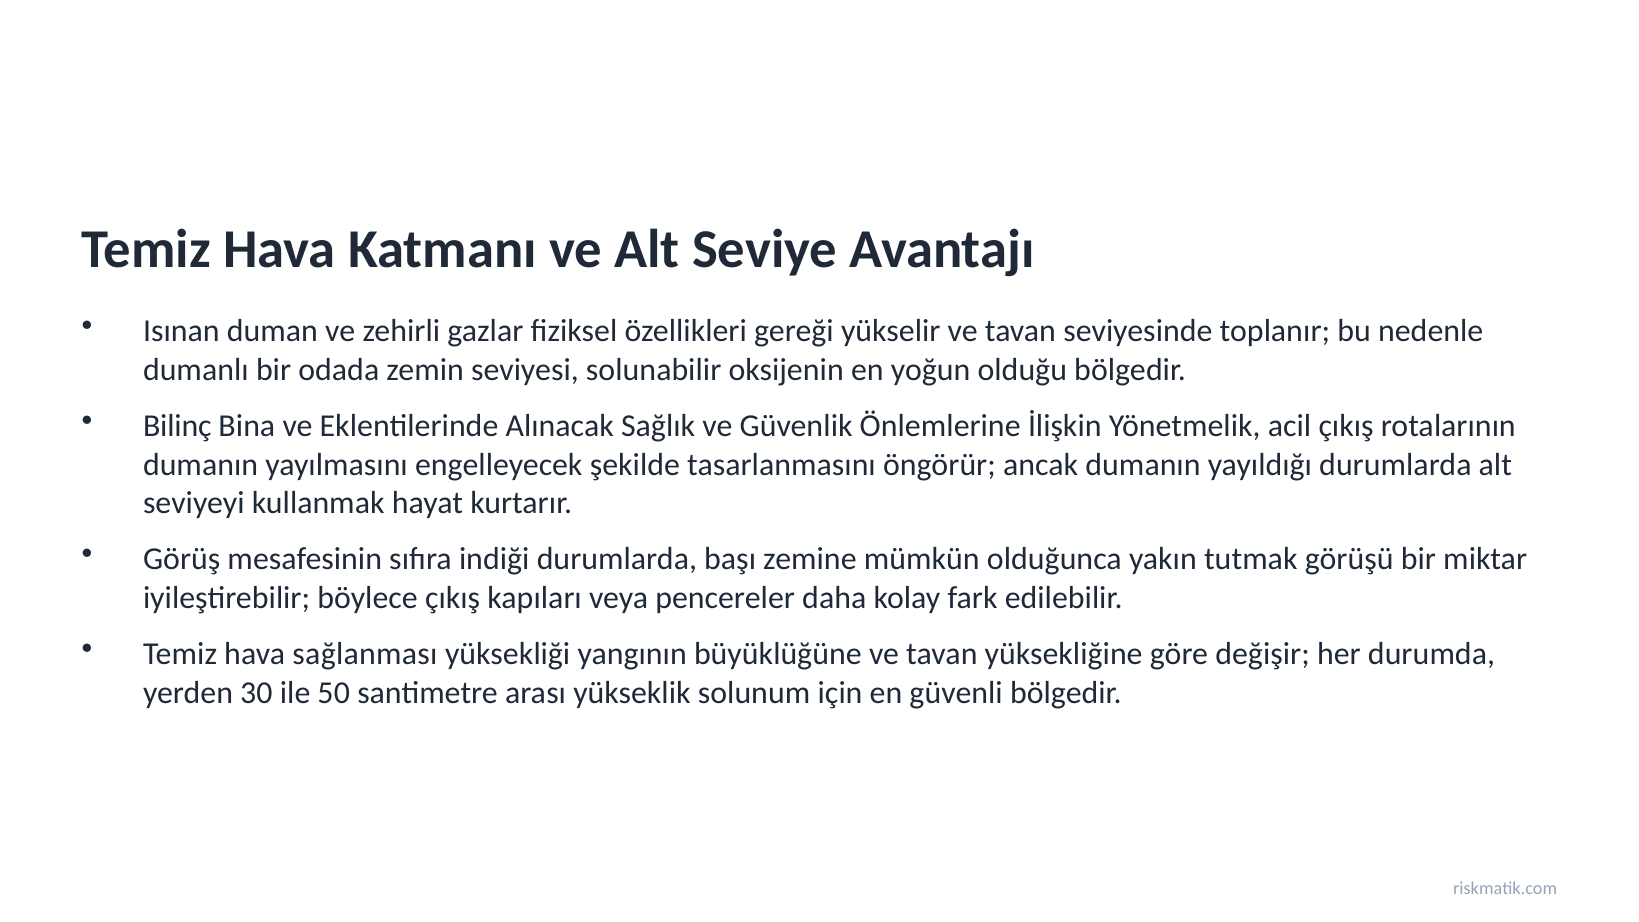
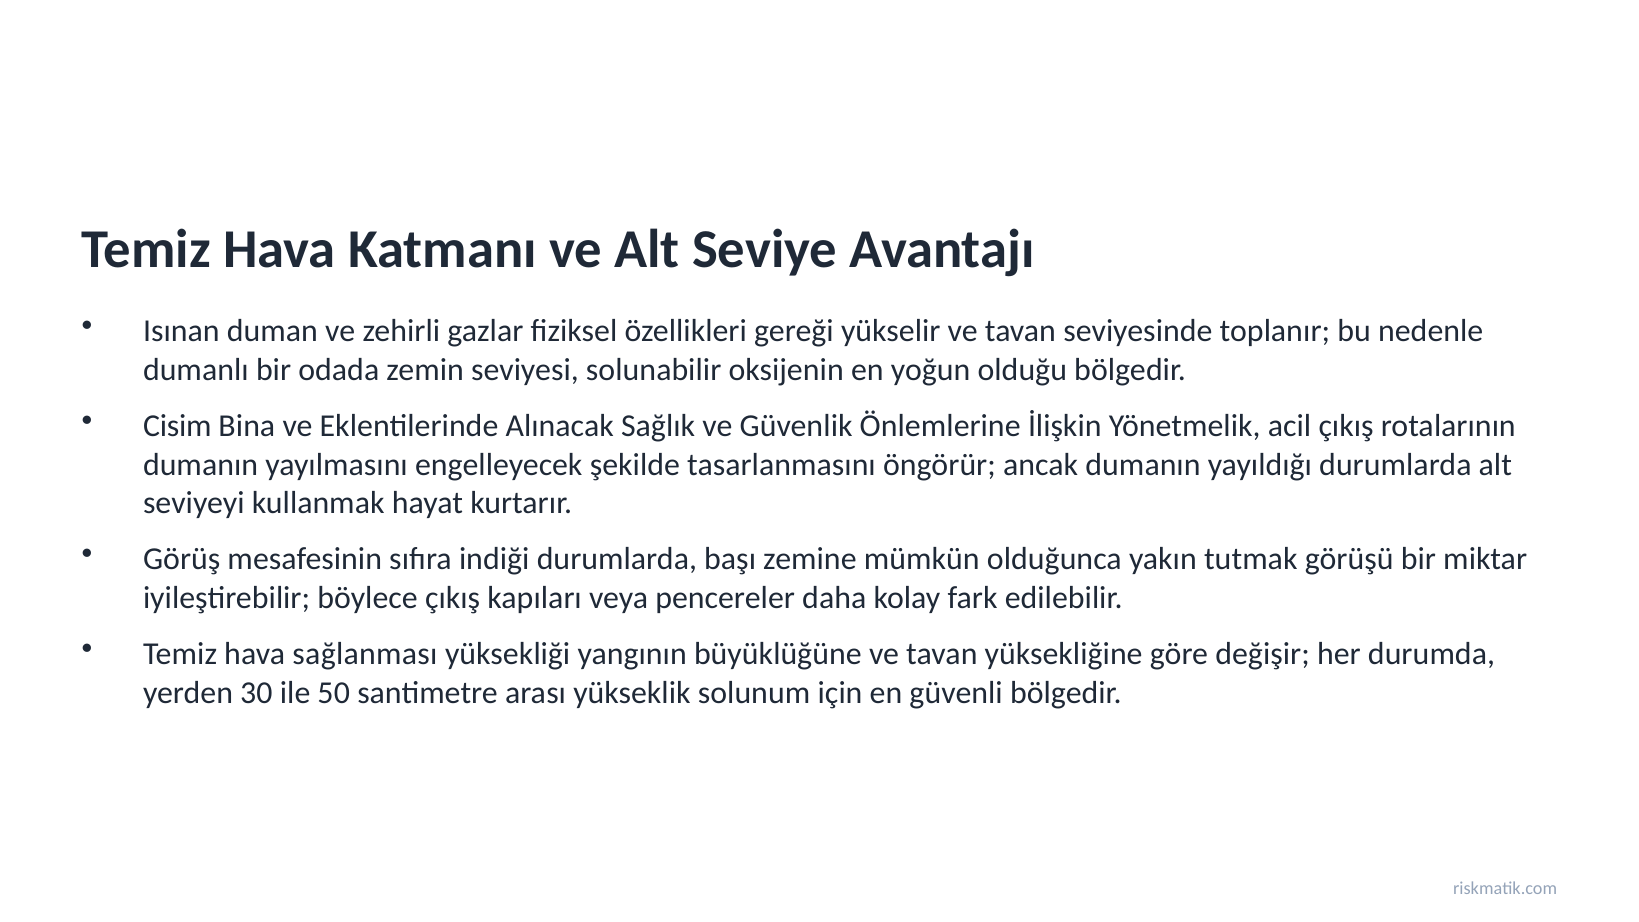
Bilinç: Bilinç -> Cisim (177, 426)
